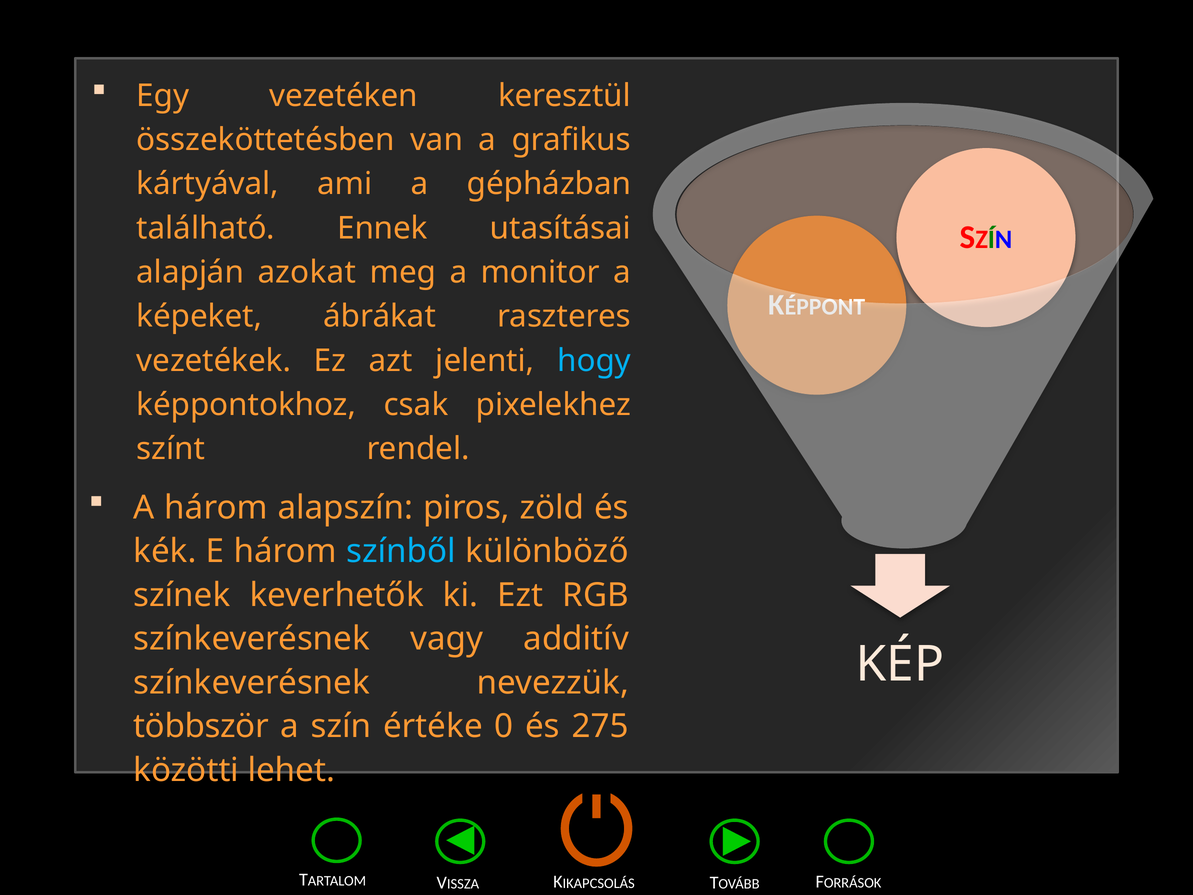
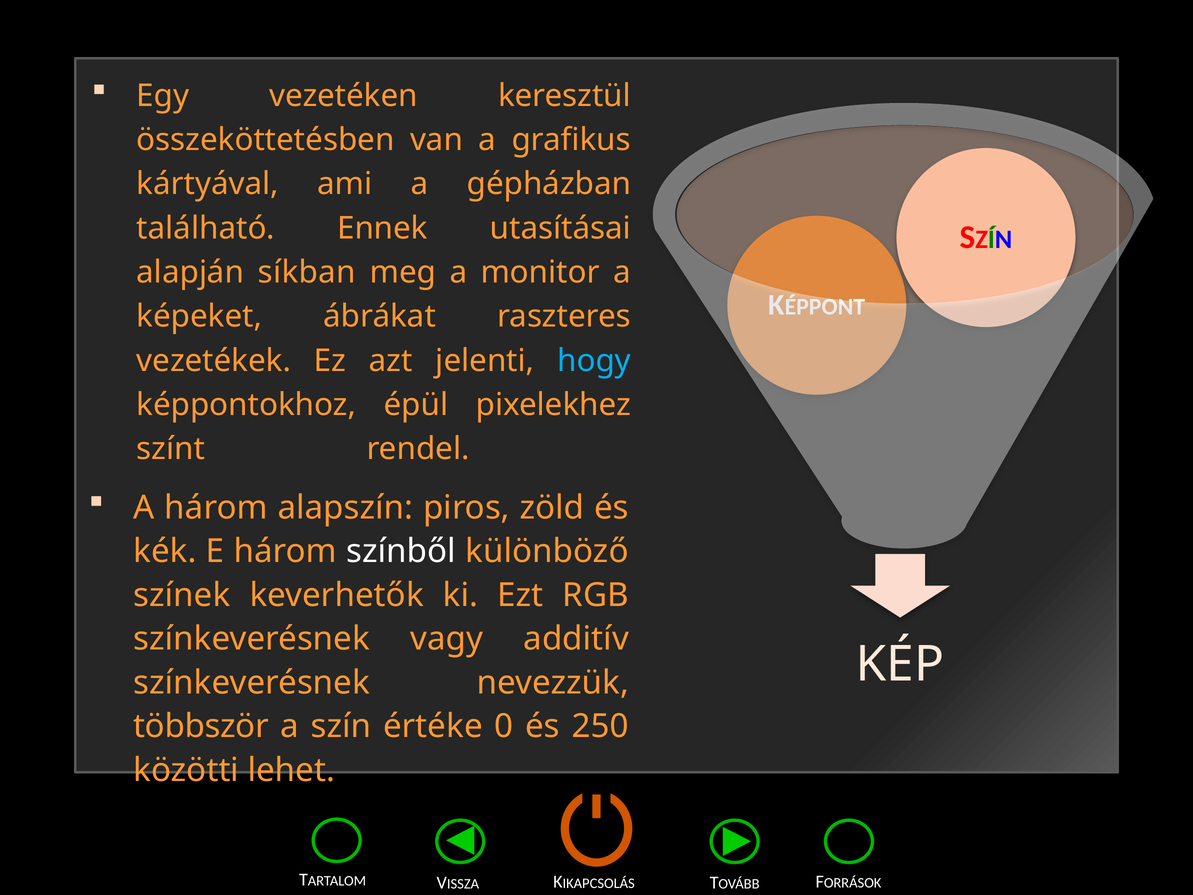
azokat: azokat -> síkban (307, 272)
csak: csak -> épül (416, 405)
színből colour: light blue -> white (401, 551)
275: 275 -> 250 (600, 726)
